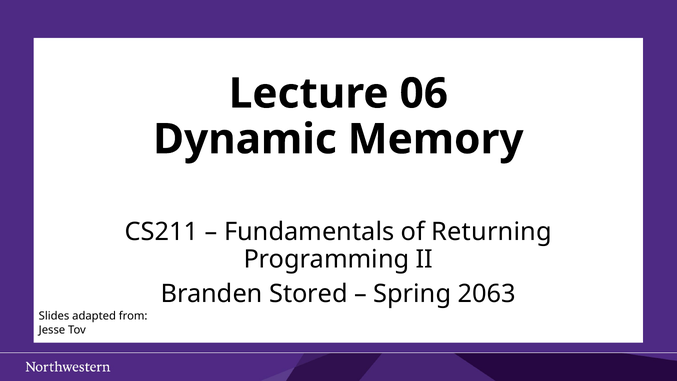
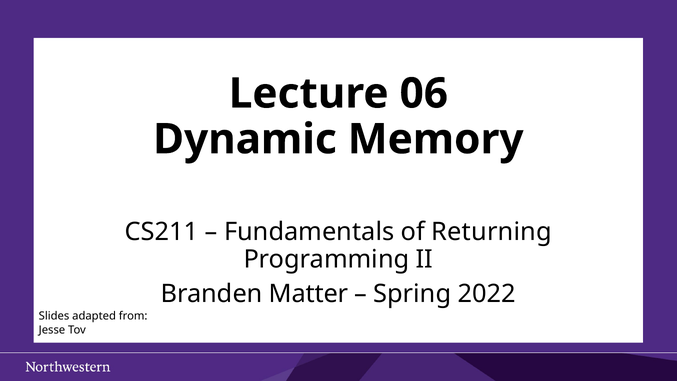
Stored: Stored -> Matter (309, 294)
2063: 2063 -> 2022 (487, 294)
